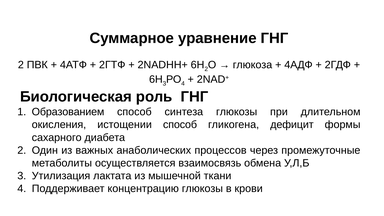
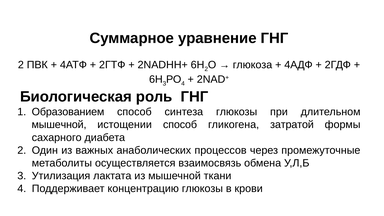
окисления: окисления -> мышечной (59, 125)
дефицит: дефицит -> затратой (292, 125)
